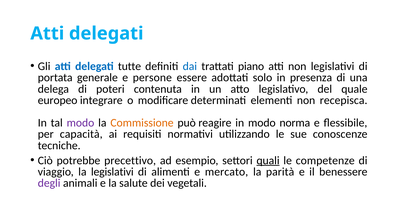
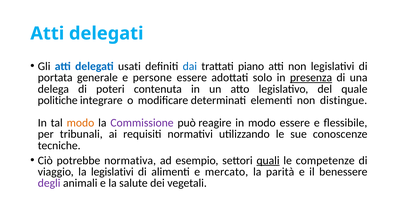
tutte: tutte -> usati (129, 66)
presenza underline: none -> present (311, 78)
europeo: europeo -> politiche (58, 100)
recepisca: recepisca -> distingue (344, 100)
modo colour: purple -> orange (80, 123)
Commissione colour: orange -> purple (142, 123)
modo norma: norma -> essere (295, 123)
capacità: capacità -> tribunali (81, 134)
precettivo: precettivo -> normativa (130, 160)
